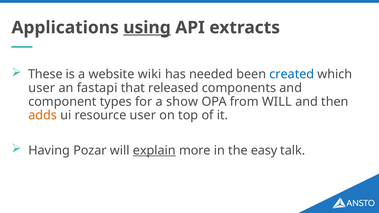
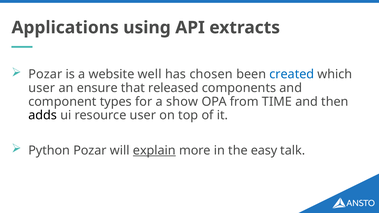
using underline: present -> none (147, 28)
These: These -> Pozar (45, 74)
wiki: wiki -> well (150, 74)
needed: needed -> chosen (211, 74)
fastapi: fastapi -> ensure (97, 88)
from WILL: WILL -> TIME (277, 102)
adds colour: orange -> black (43, 115)
Having: Having -> Python (49, 151)
